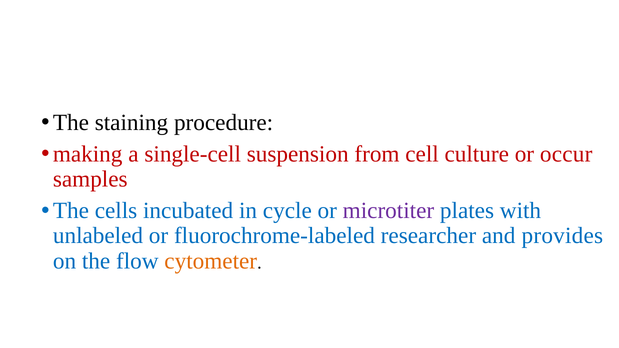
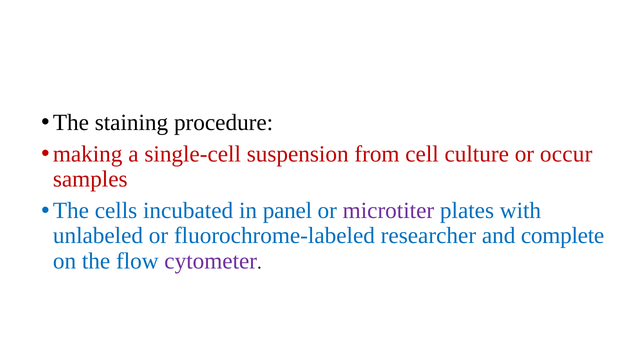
cycle: cycle -> panel (287, 211)
provides: provides -> complete (563, 236)
cytometer colour: orange -> purple (211, 261)
